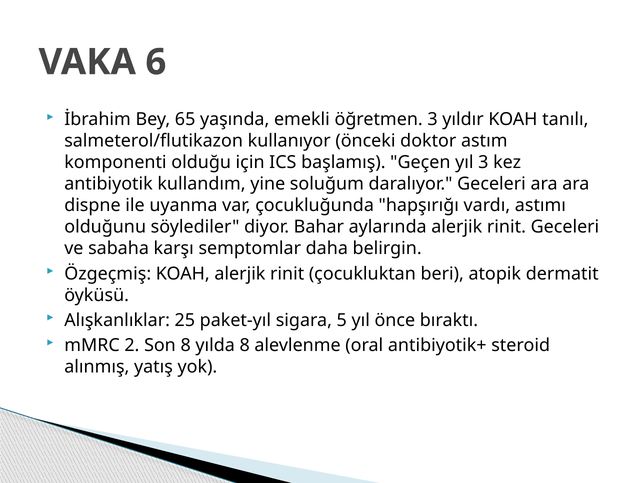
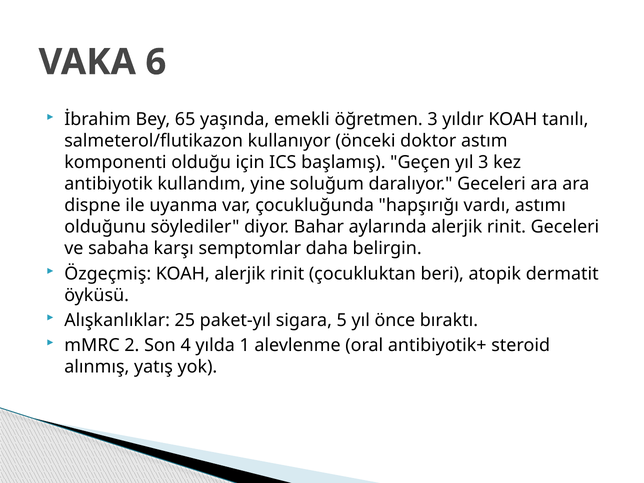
Son 8: 8 -> 4 (186, 345)
yılda 8: 8 -> 1 (245, 345)
